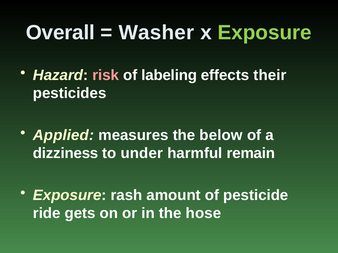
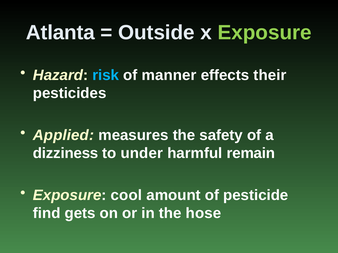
Overall: Overall -> Atlanta (60, 33)
Washer: Washer -> Outside (156, 33)
risk colour: pink -> light blue (106, 75)
labeling: labeling -> manner (169, 75)
below: below -> safety (221, 136)
rash: rash -> cool (126, 196)
ride: ride -> find (47, 214)
